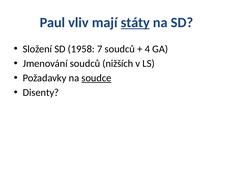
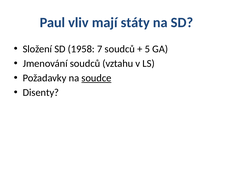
státy underline: present -> none (135, 23)
4: 4 -> 5 (147, 49)
nižších: nižších -> vztahu (118, 63)
